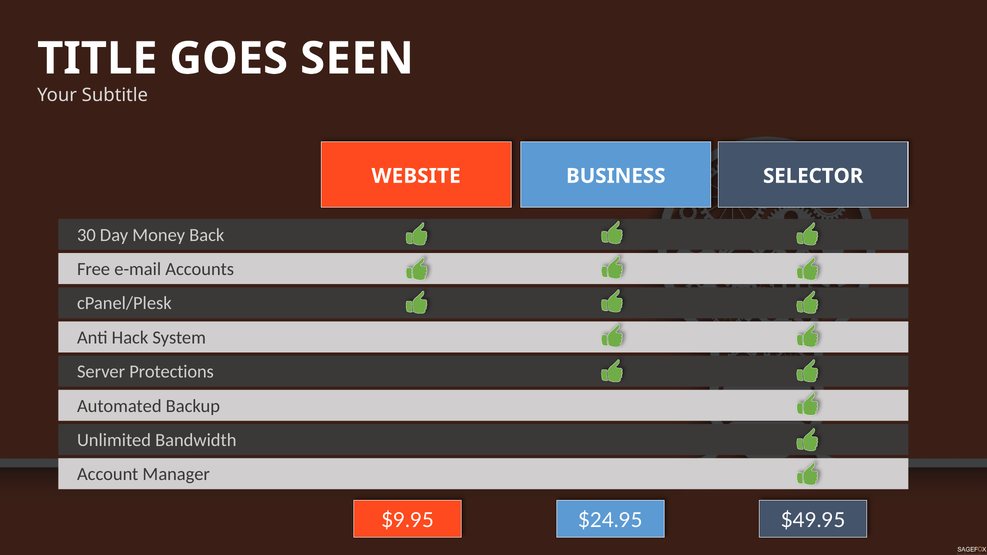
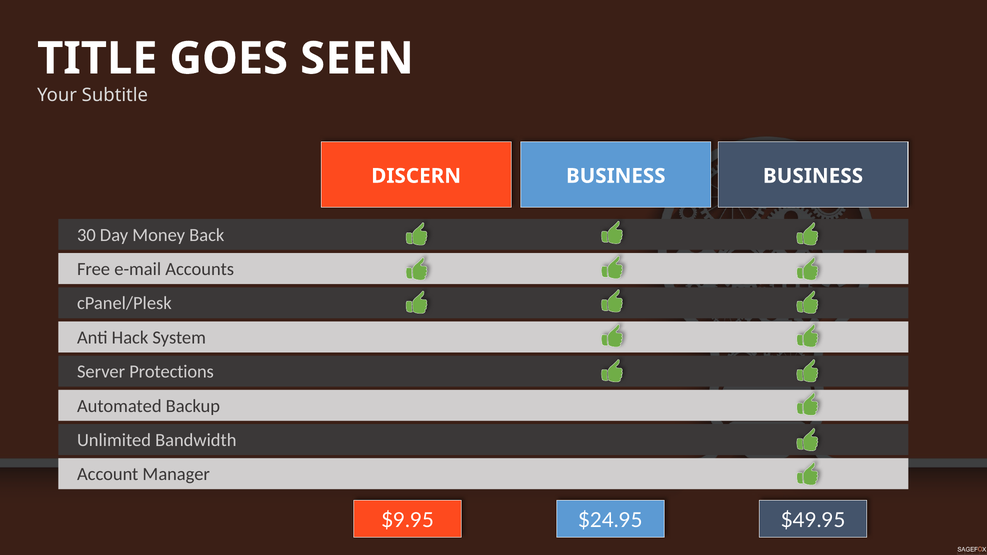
WEBSITE: WEBSITE -> DISCERN (416, 176)
BUSINESS SELECTOR: SELECTOR -> BUSINESS (813, 176)
